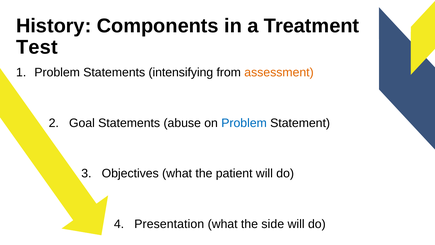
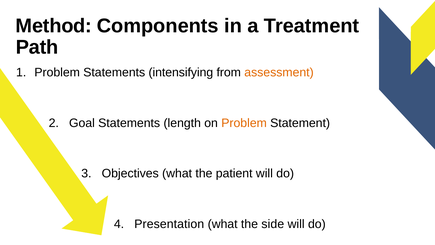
History: History -> Method (54, 26)
Test: Test -> Path (37, 47)
abuse: abuse -> length (182, 123)
Problem colour: blue -> orange (244, 123)
